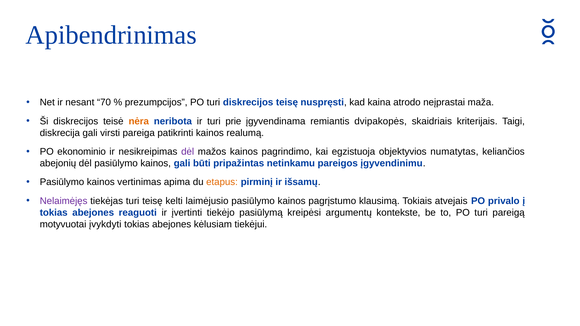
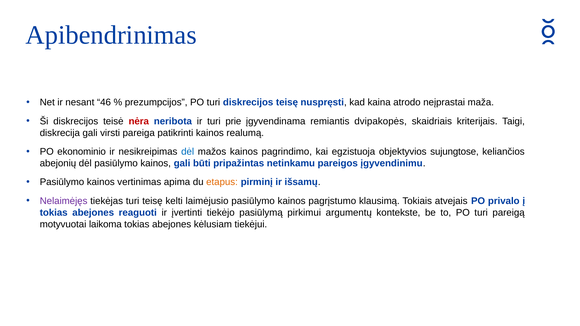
70: 70 -> 46 (104, 103)
nėra colour: orange -> red (139, 121)
dėl colour: purple -> blue (188, 152)
numatytas: numatytas -> sujungtose (454, 152)
kreipėsi: kreipėsi -> pirkimui (304, 213)
įvykdyti: įvykdyti -> laikoma (105, 224)
